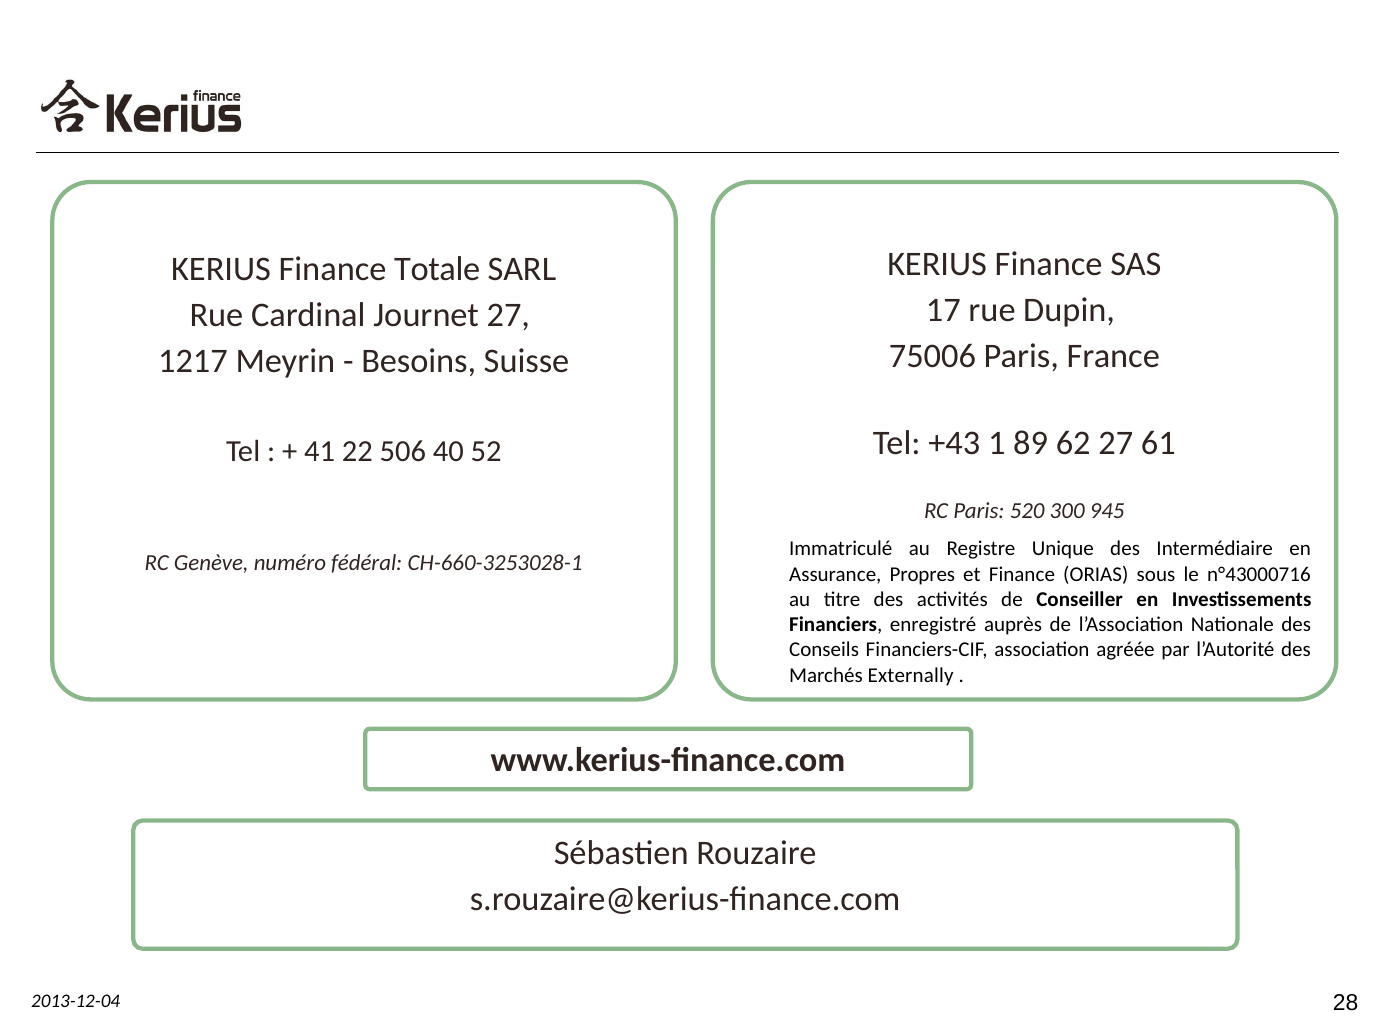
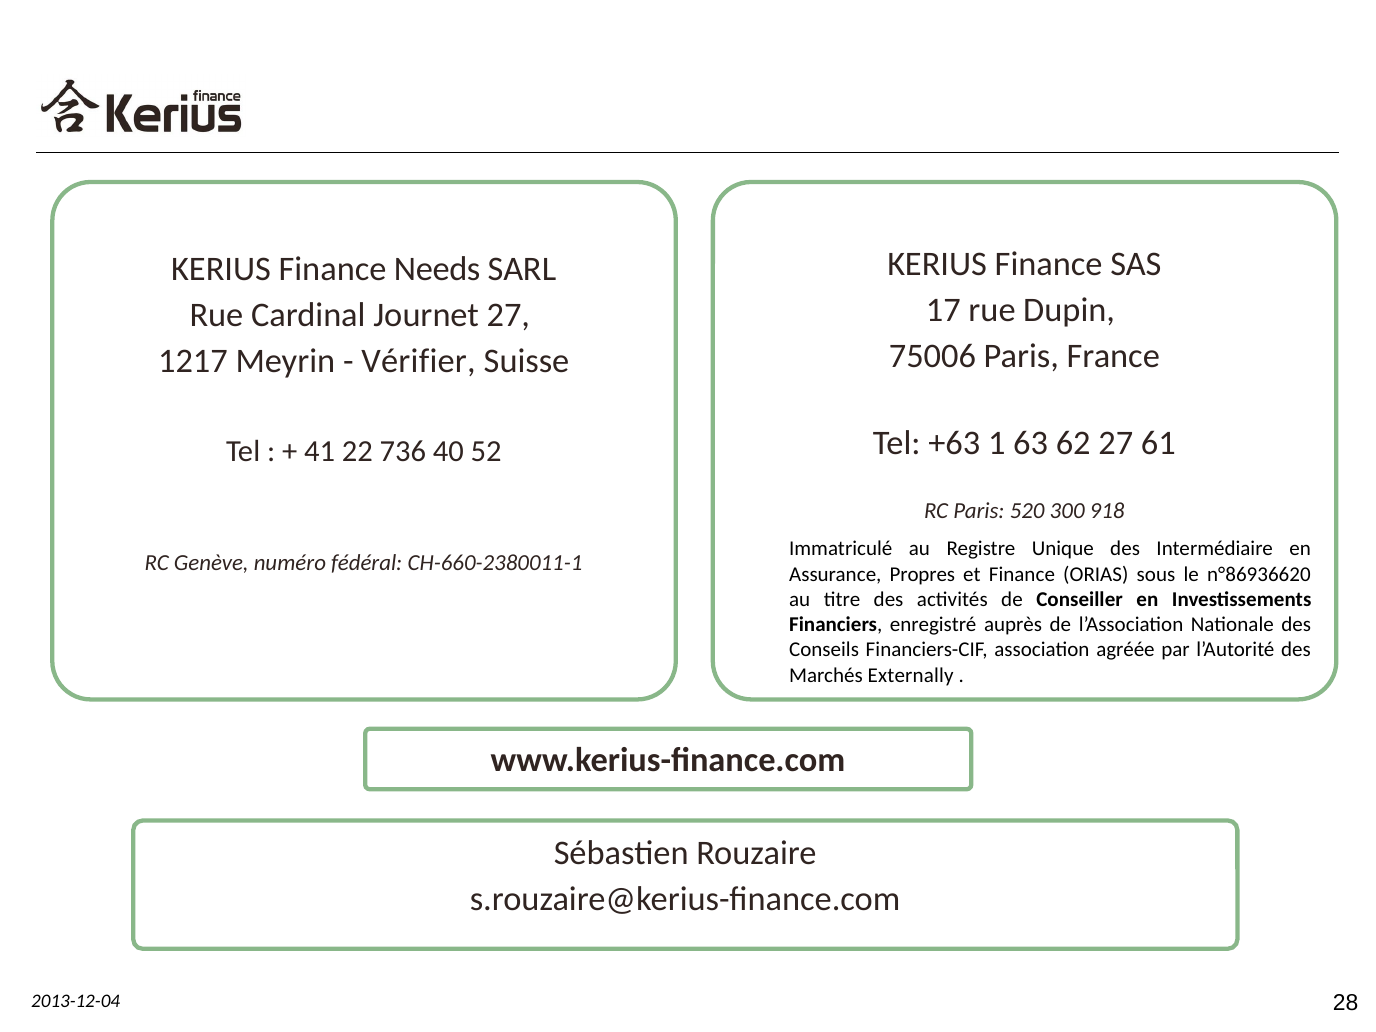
Totale: Totale -> Needs (437, 269)
Besoins: Besoins -> Vérifier (419, 361)
+43: +43 -> +63 (954, 443)
89: 89 -> 63 (1031, 443)
506: 506 -> 736 (403, 451)
945: 945 -> 918 (1107, 511)
CH-660-3253028-1: CH-660-3253028-1 -> CH-660-2380011-1 (495, 563)
n°43000716: n°43000716 -> n°86936620 (1259, 574)
